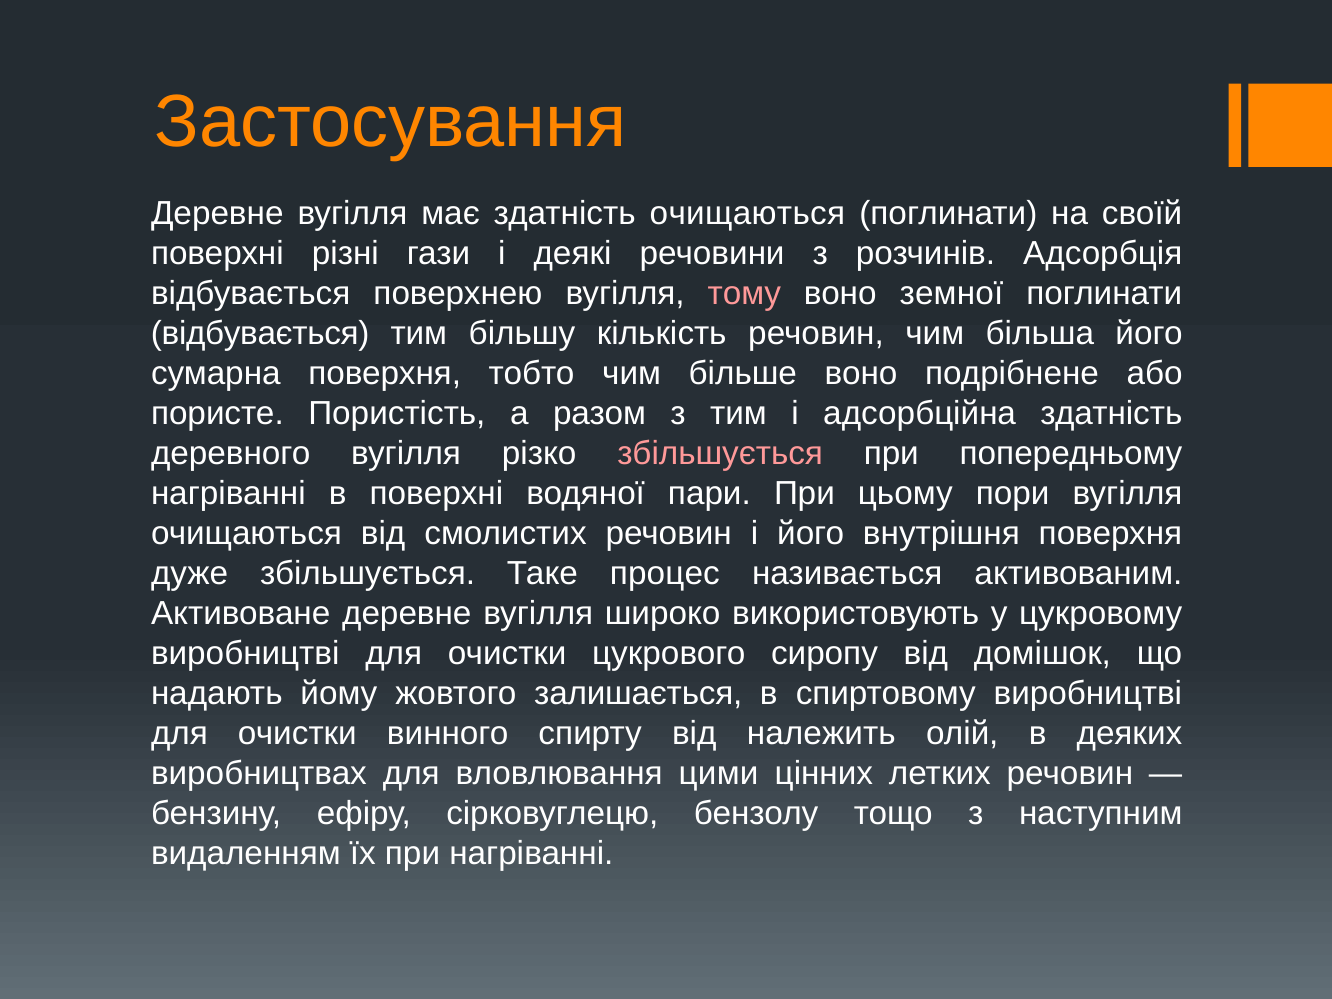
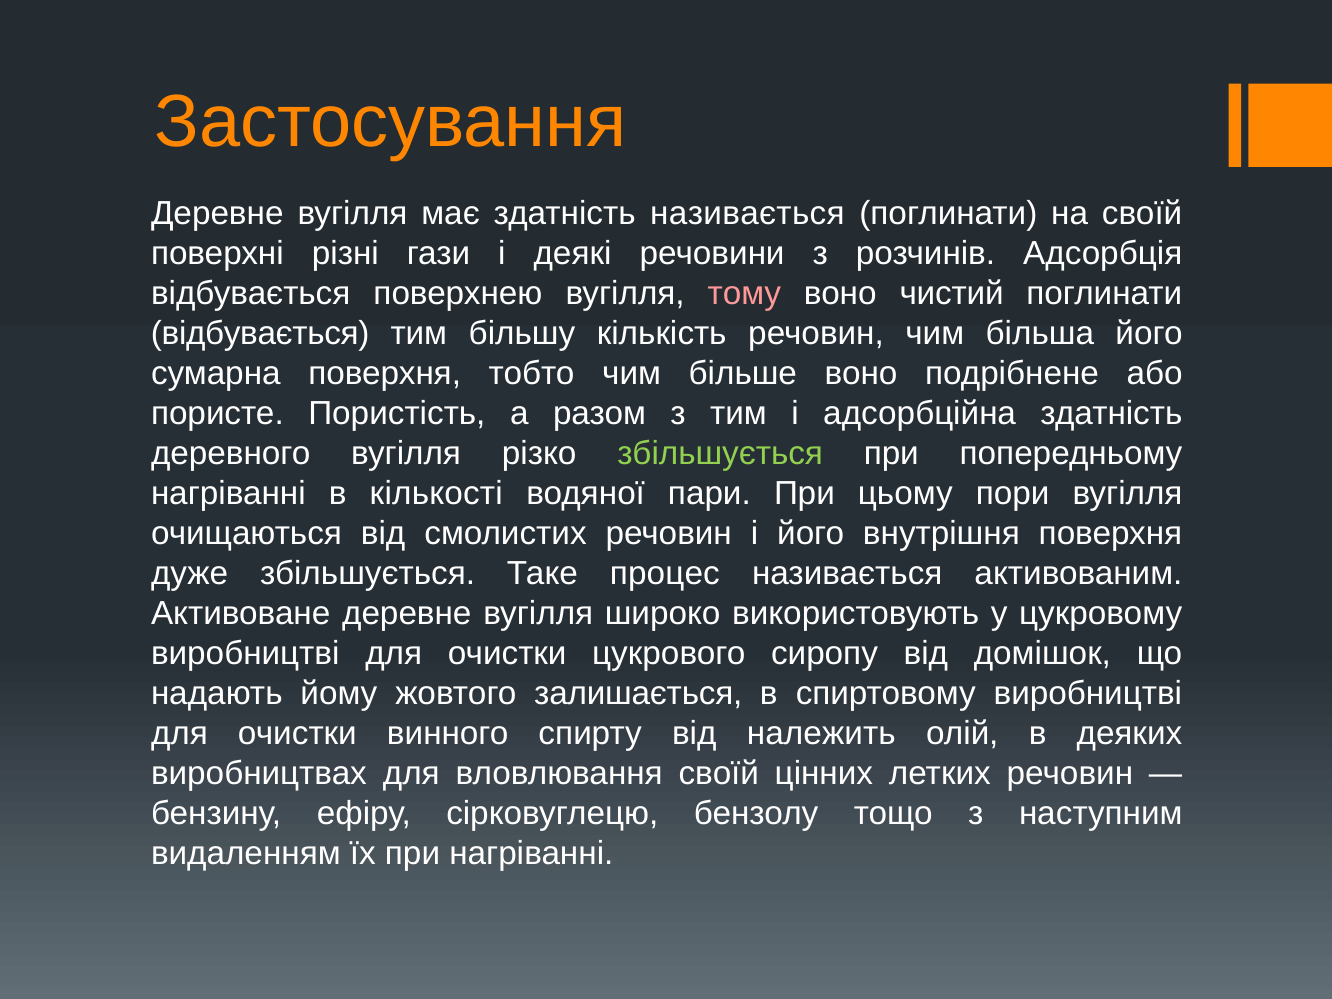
здатність очищаються: очищаються -> називається (747, 214)
земної: земної -> чистий (952, 294)
збільшується colour: pink -> light green (720, 454)
в поверхні: поверхні -> кількості (436, 493)
вловлювання цими: цими -> своїй (719, 773)
